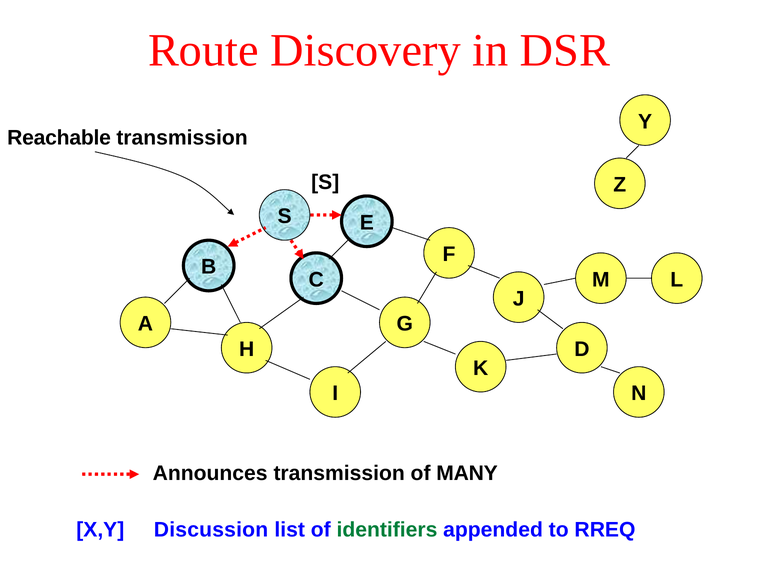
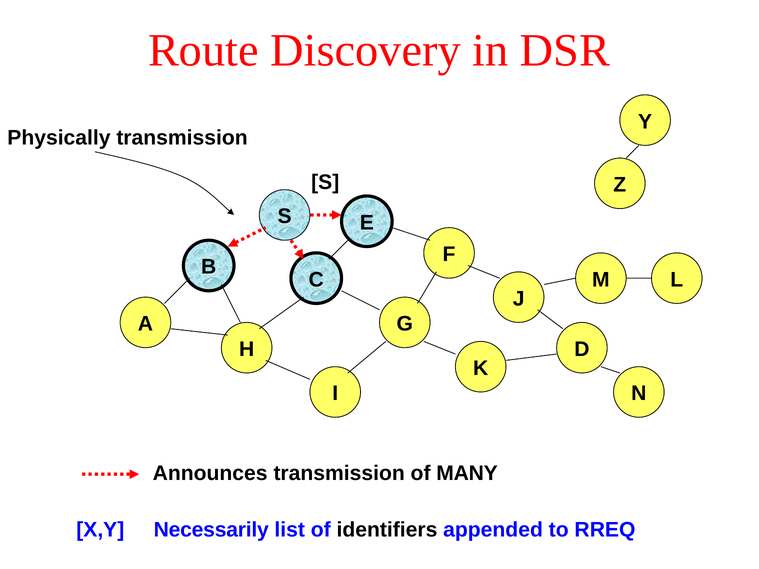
Reachable: Reachable -> Physically (59, 138)
Discussion: Discussion -> Necessarily (211, 530)
identifiers colour: green -> black (387, 530)
